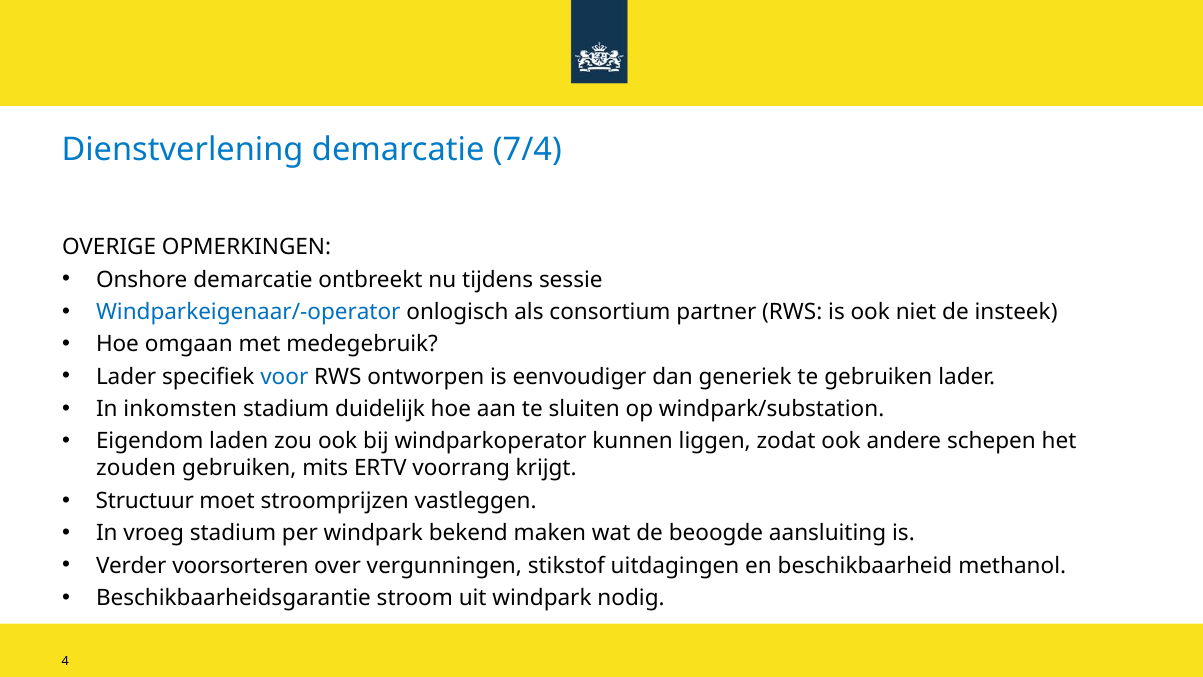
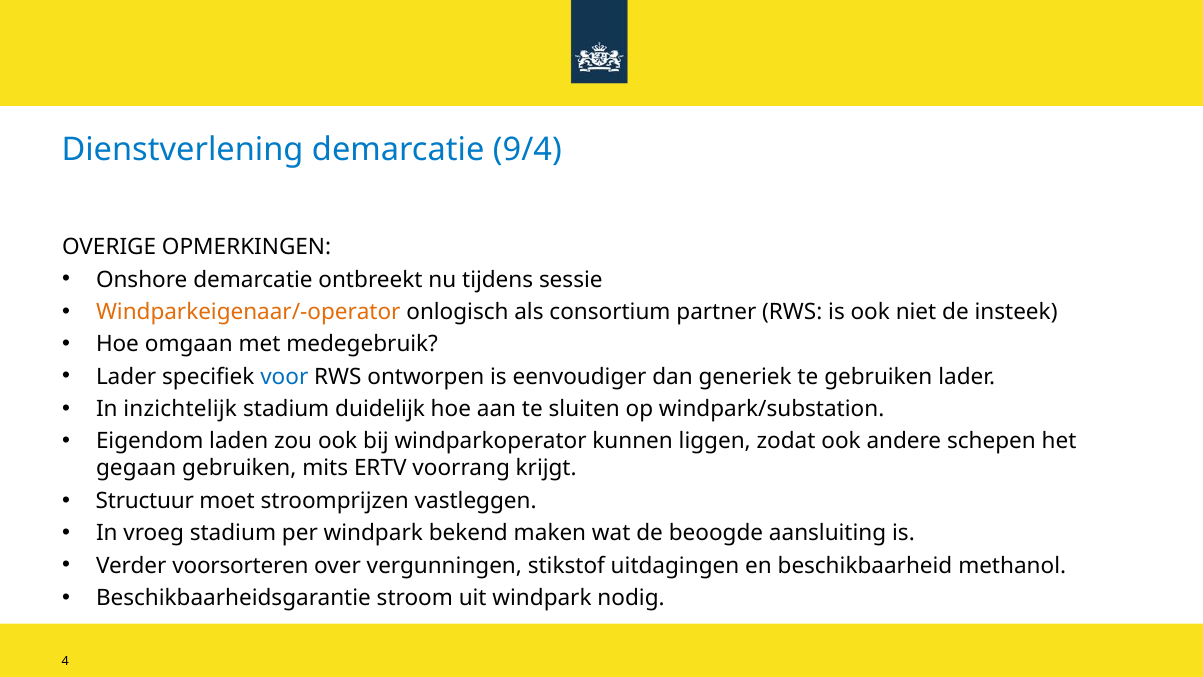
7/4: 7/4 -> 9/4 (527, 150)
Windparkeigenaar/-operator colour: blue -> orange (248, 312)
inkomsten: inkomsten -> inzichtelijk (180, 409)
zouden: zouden -> gegaan (136, 468)
